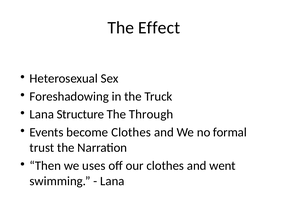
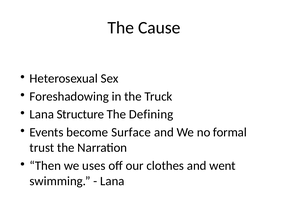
Effect: Effect -> Cause (159, 28)
Through: Through -> Defining (151, 114)
become Clothes: Clothes -> Surface (131, 132)
